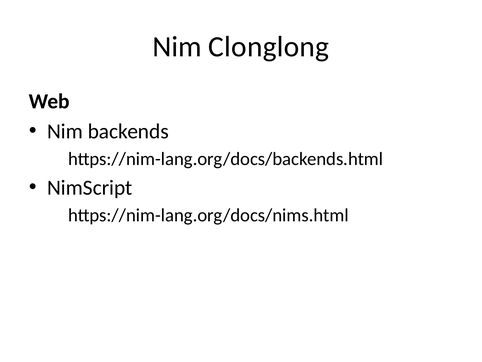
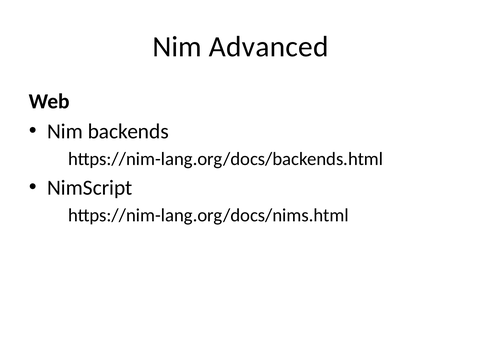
Clonglong: Clonglong -> Advanced (269, 47)
